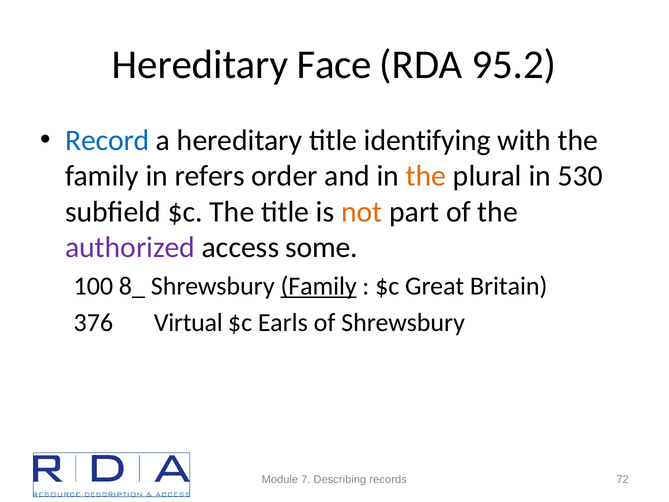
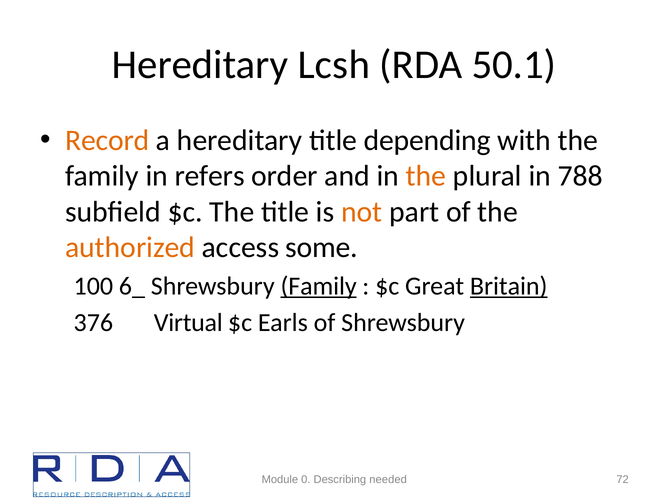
Face: Face -> Lcsh (334, 65)
95.2: 95.2 -> 50.1 (514, 65)
Record colour: blue -> orange (107, 140)
identifying: identifying -> depending (427, 140)
530: 530 -> 788 (580, 176)
authorized colour: purple -> orange (130, 247)
8_: 8_ -> 6_ (132, 286)
Britain underline: none -> present (509, 286)
7: 7 -> 0 (306, 479)
records: records -> needed (388, 479)
